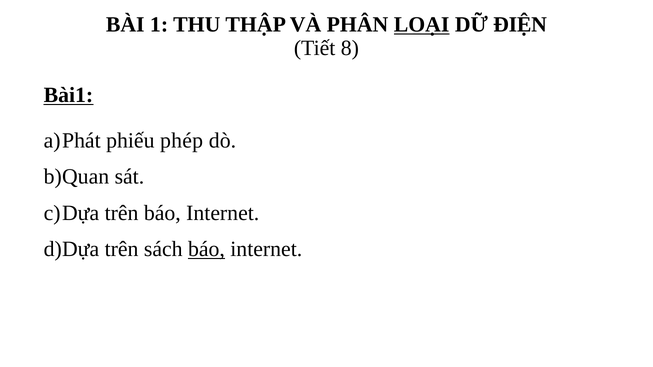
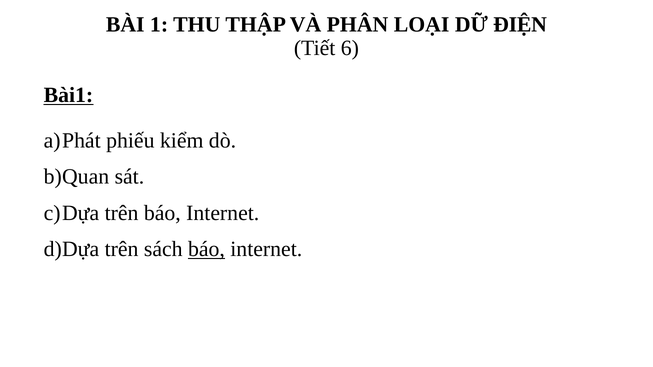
LOẠI underline: present -> none (422, 25)
8: 8 -> 6 (350, 48)
phép: phép -> kiểm (182, 140)
